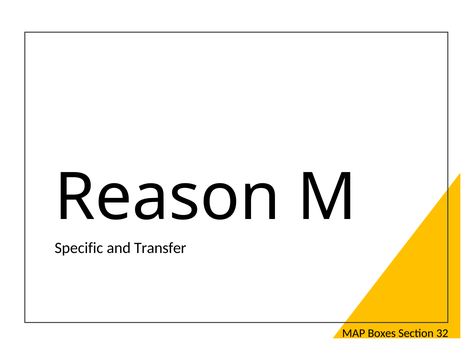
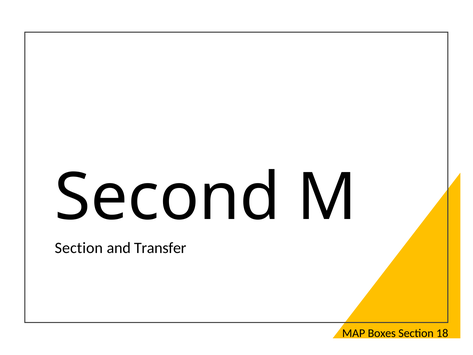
Reason: Reason -> Second (167, 197)
Specific: Specific -> Section (79, 248)
32: 32 -> 18 (442, 333)
